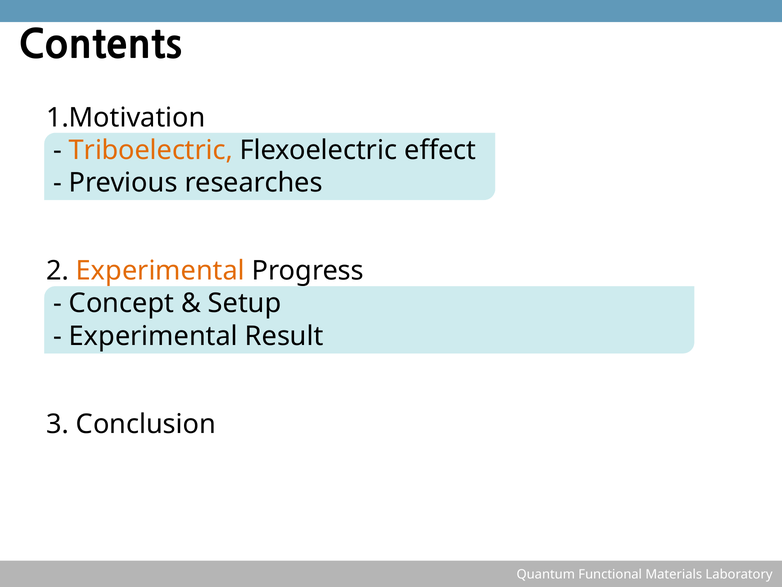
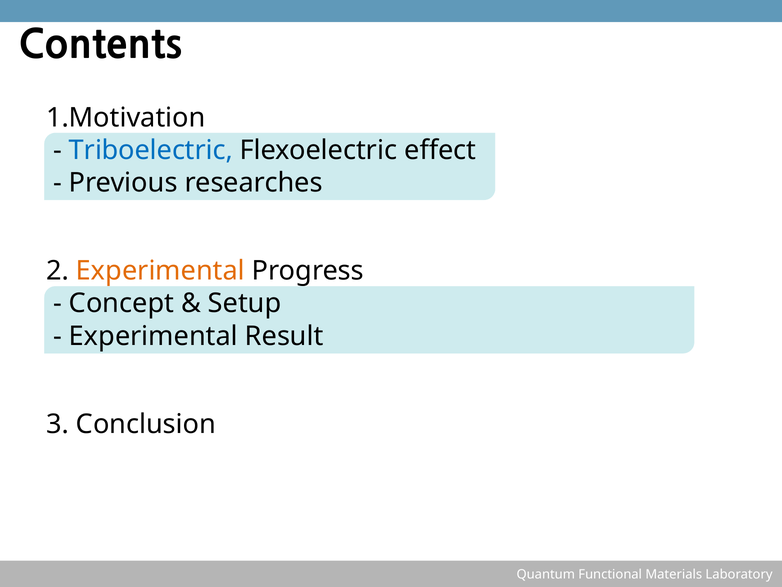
Triboelectric colour: orange -> blue (151, 150)
